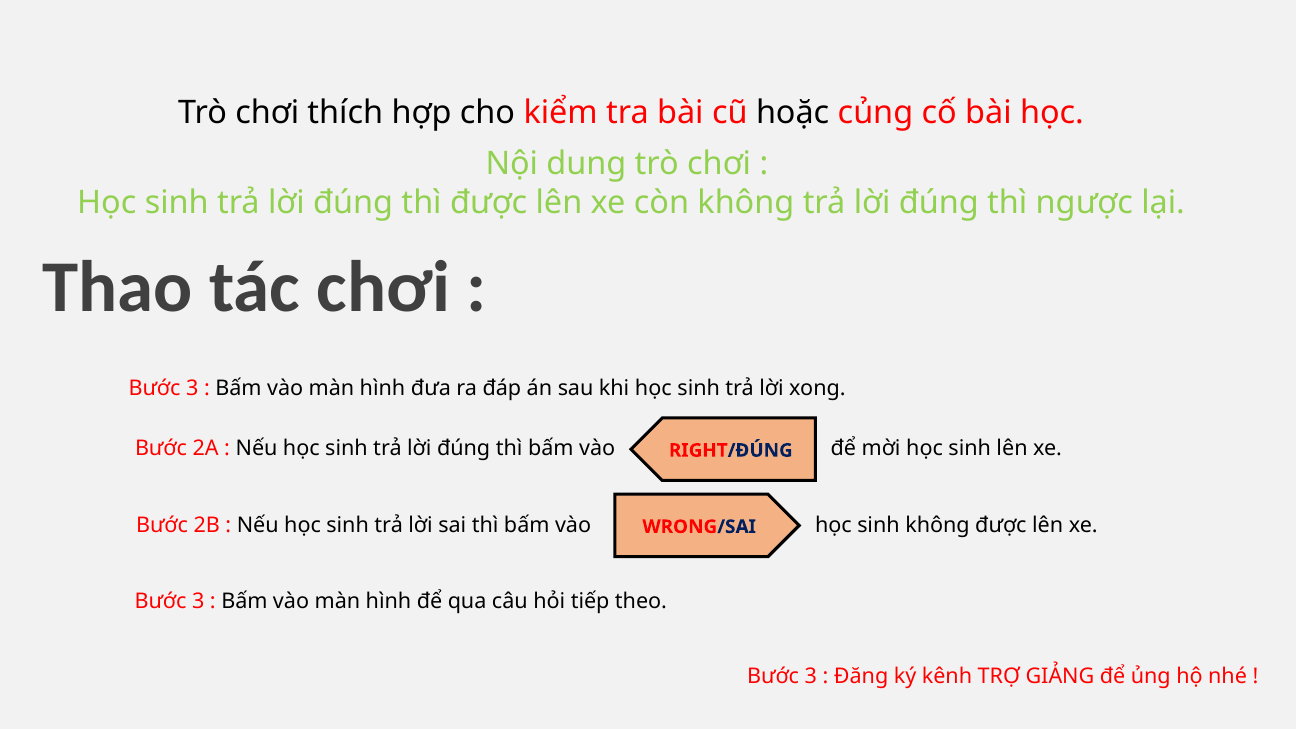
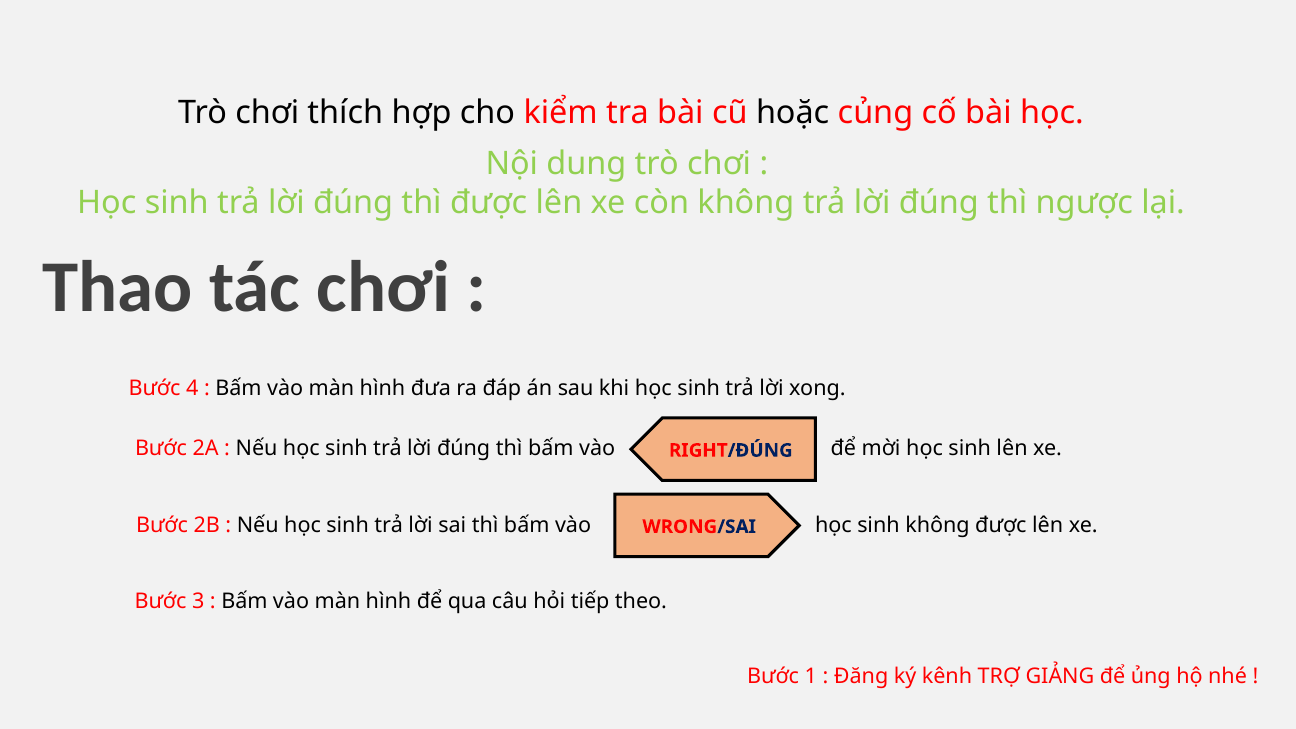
3: 3 -> 4 (192, 389)
3: 3 -> 1 (811, 676)
